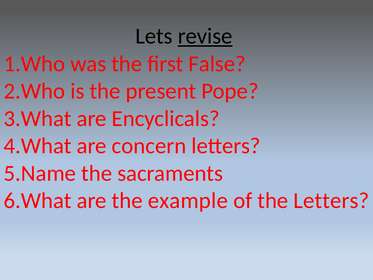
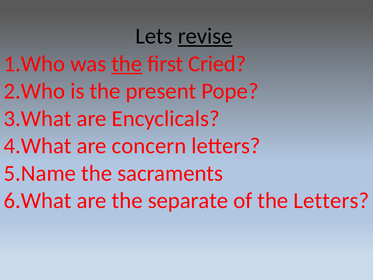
the underline: none -> present (127, 64)
False: False -> Cried (217, 64)
example: example -> separate (188, 200)
